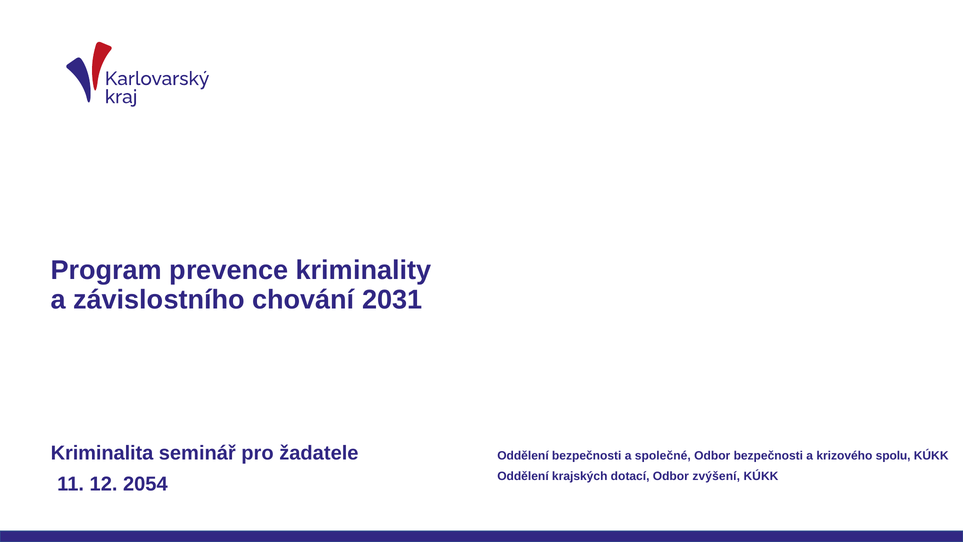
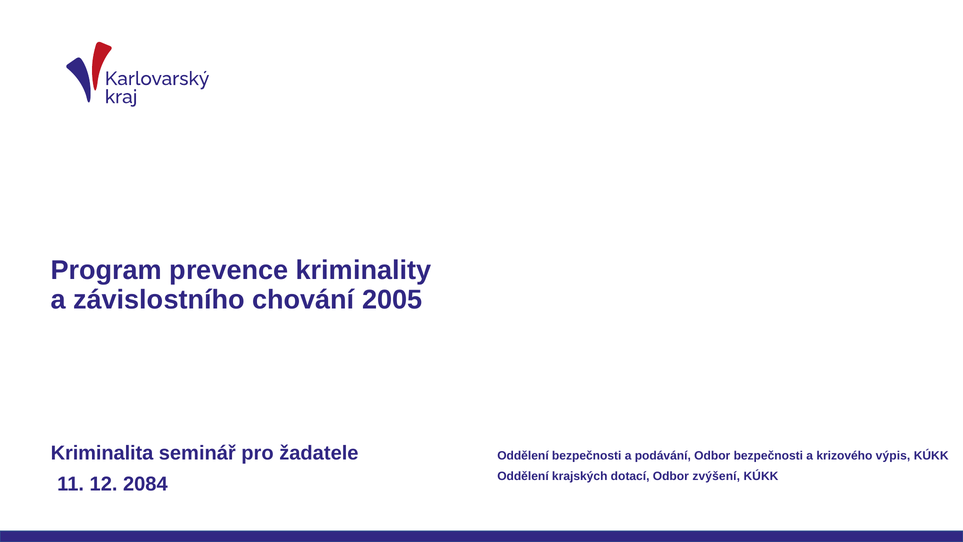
2031: 2031 -> 2005 (392, 299)
společné: společné -> podávání (663, 456)
spolu: spolu -> výpis (893, 456)
2054: 2054 -> 2084 (145, 484)
